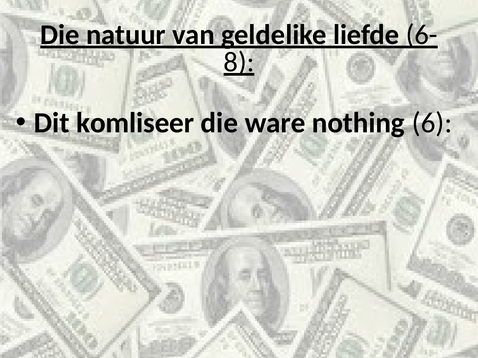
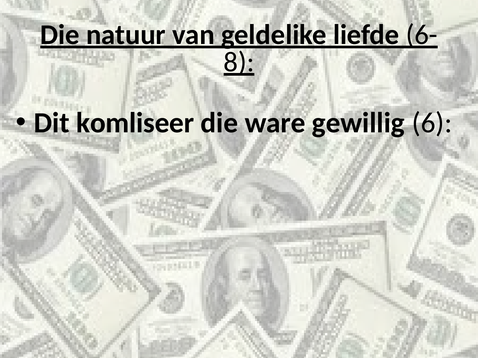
nothing: nothing -> gewillig (358, 123)
